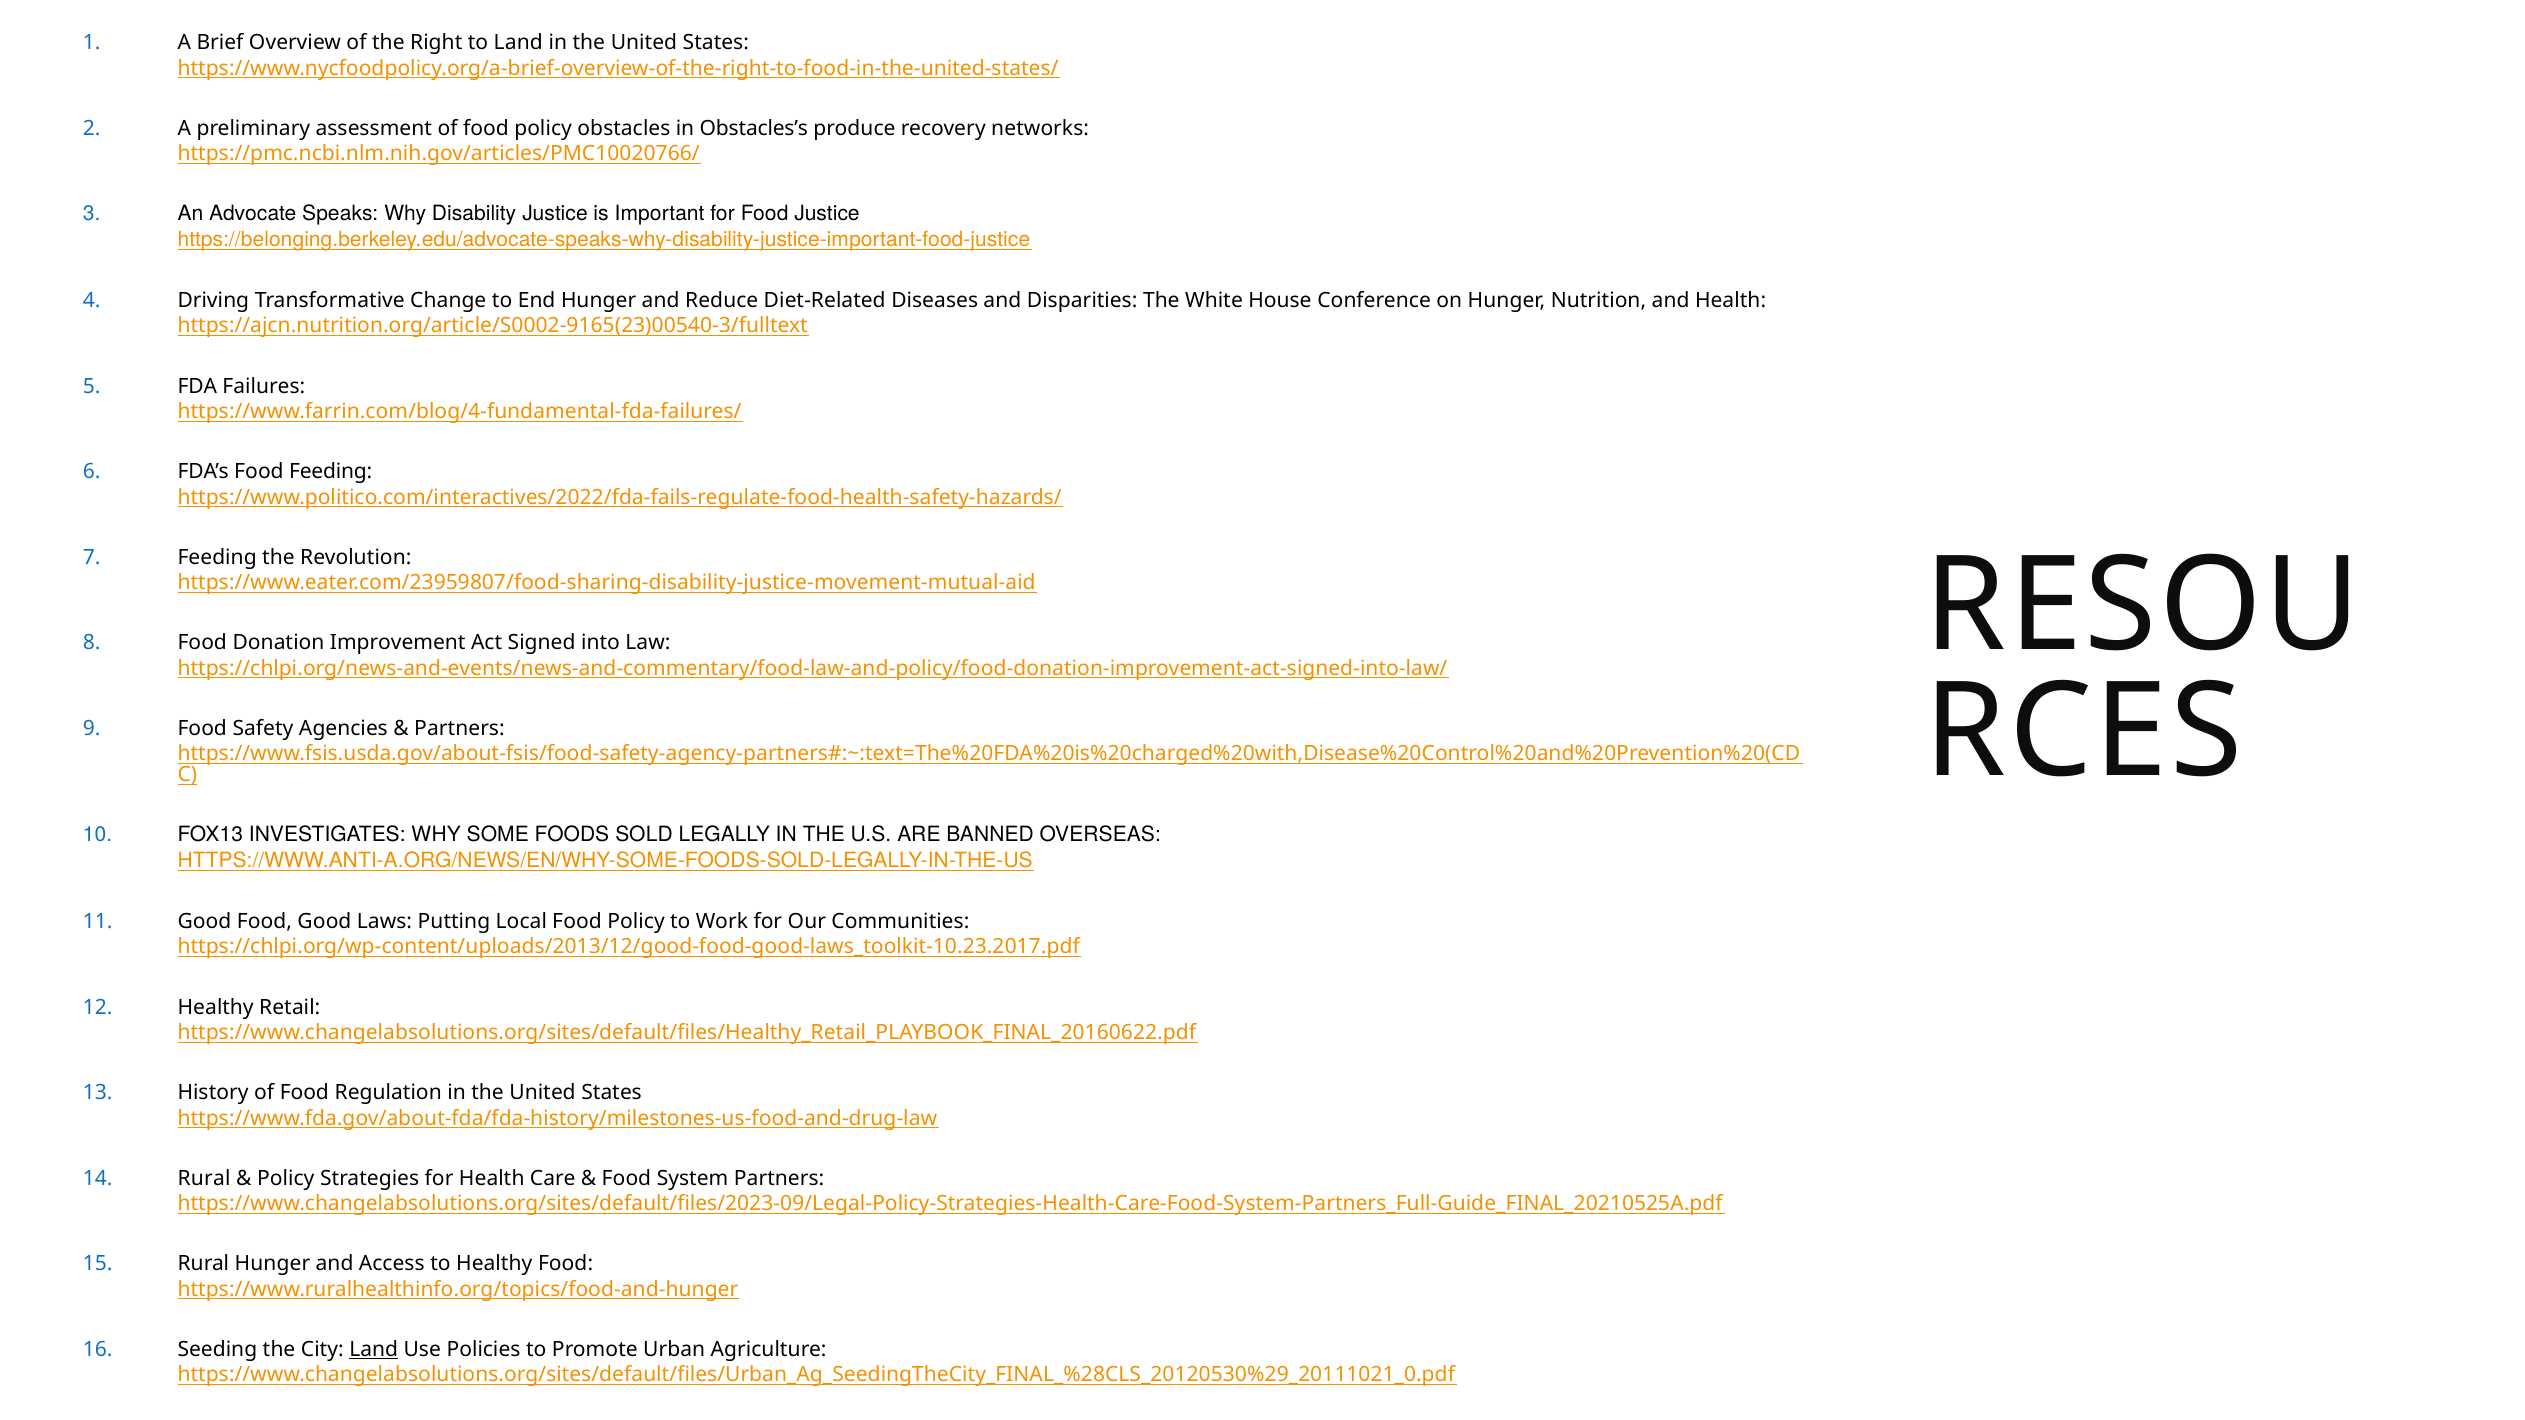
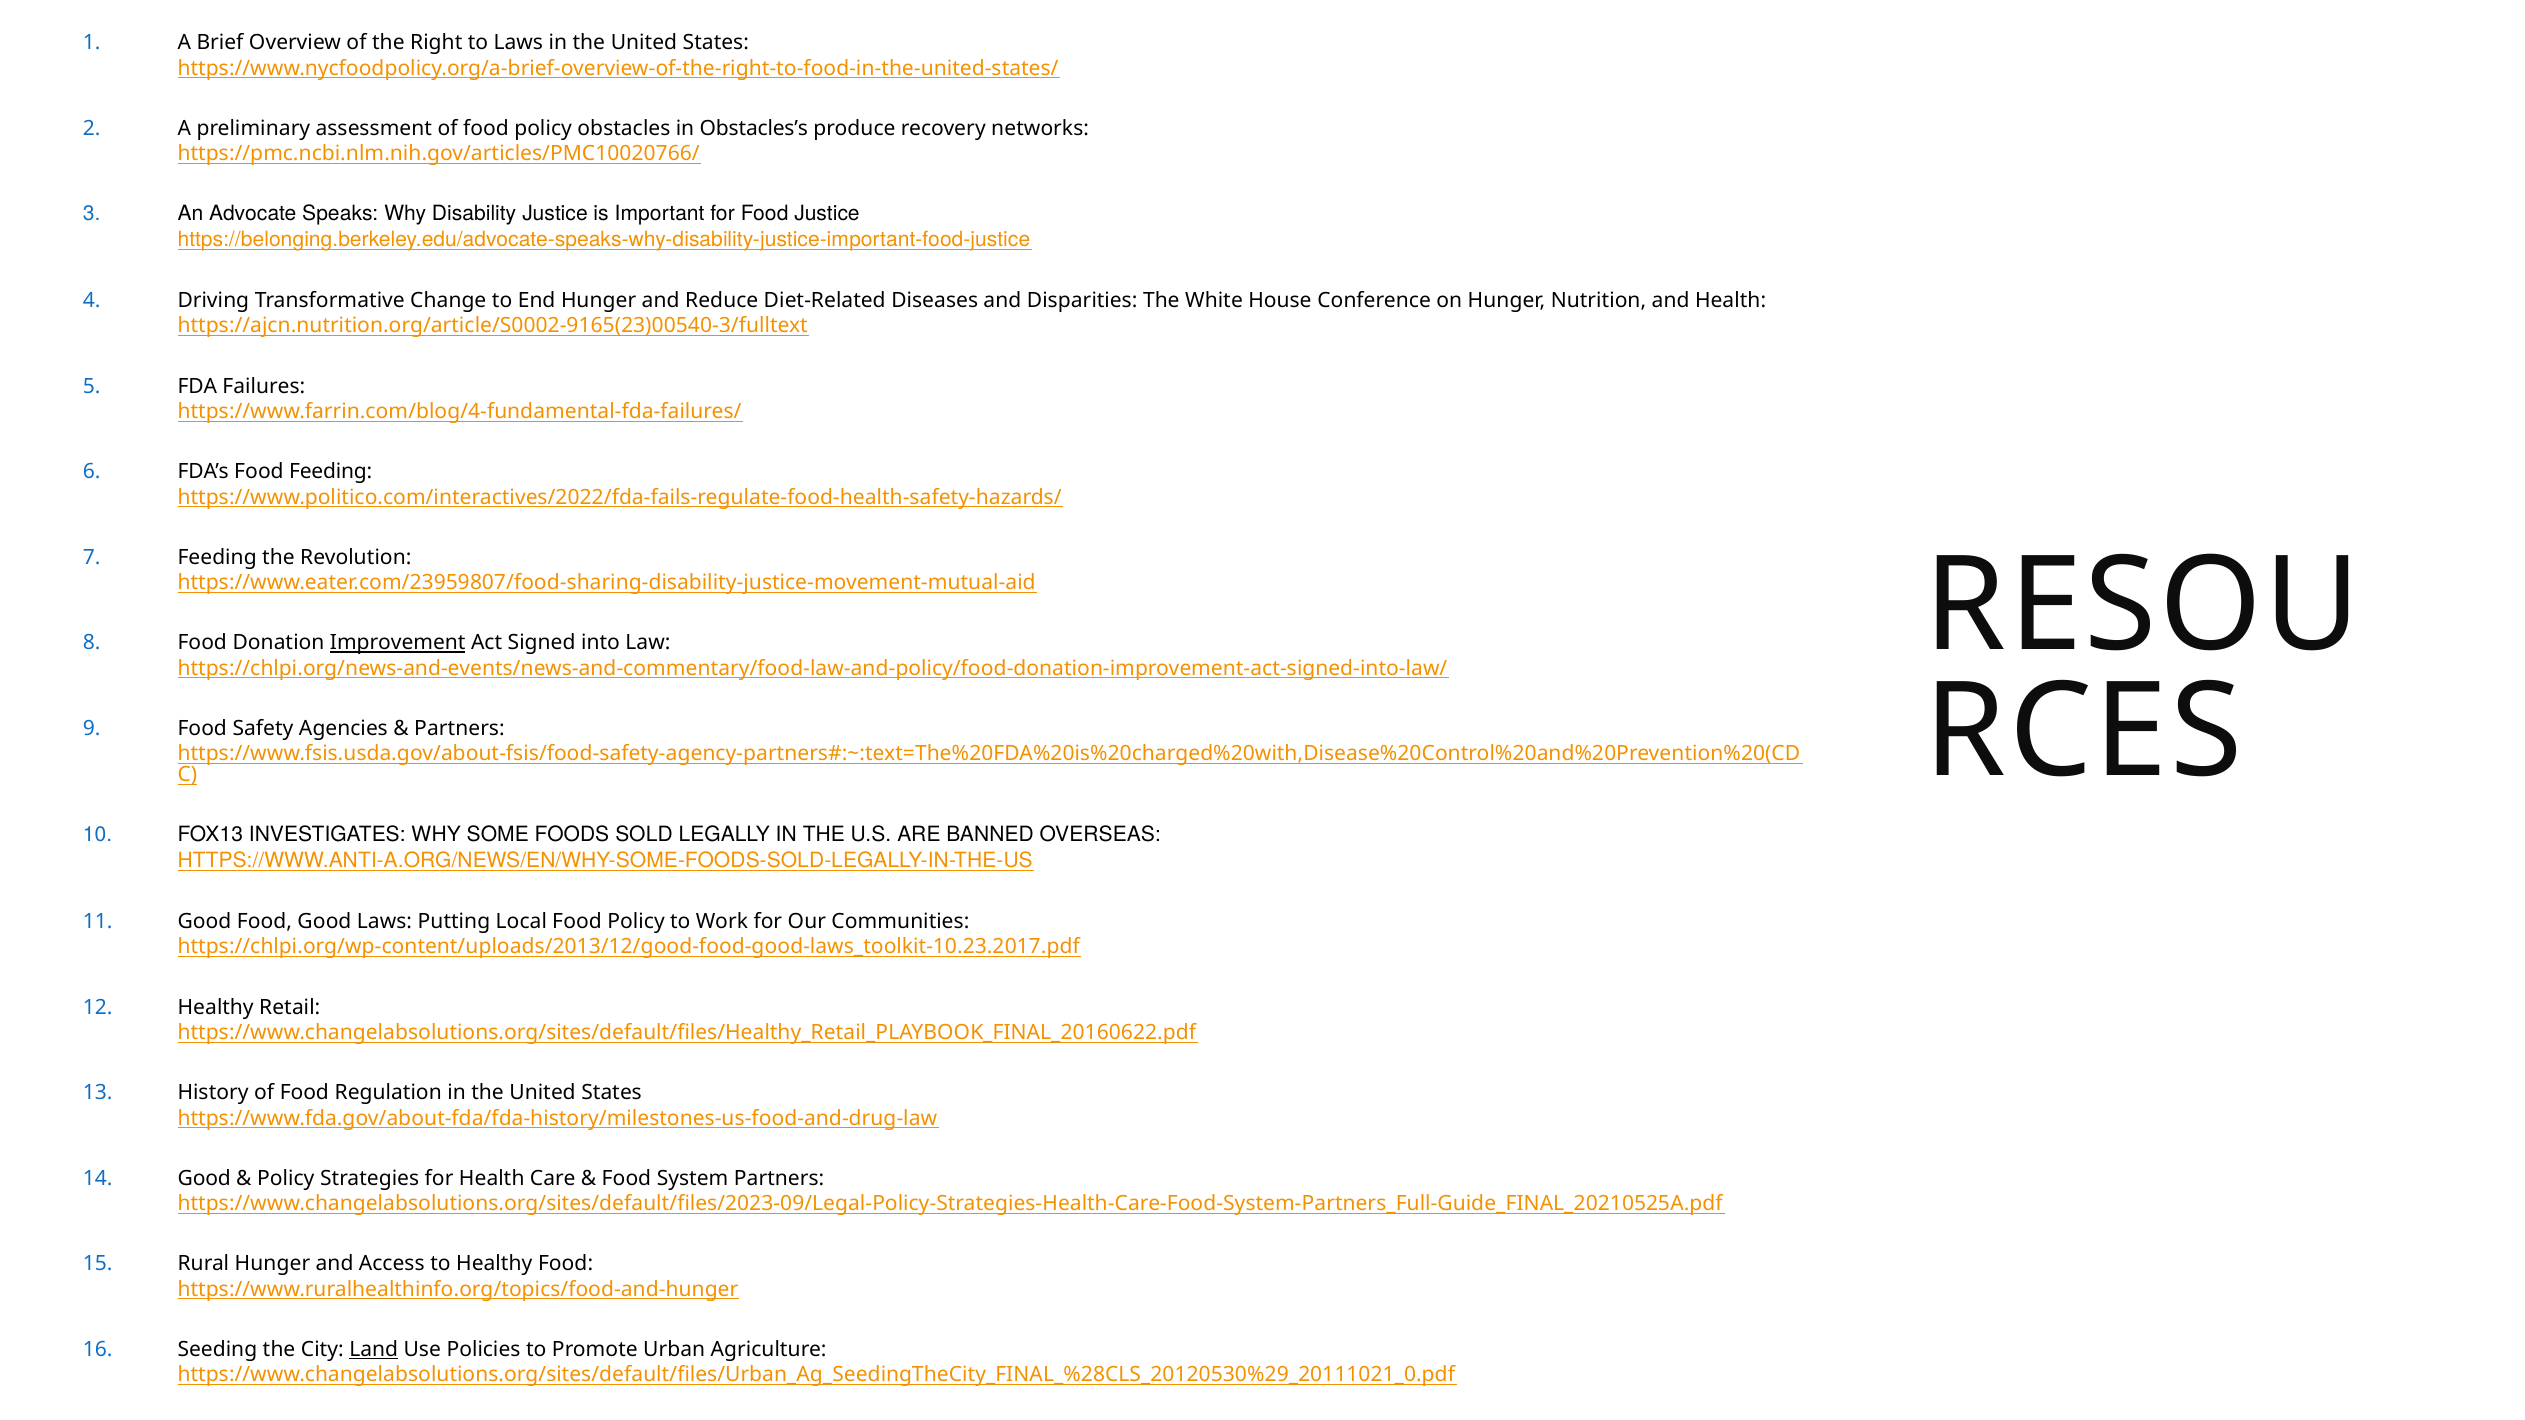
to Land: Land -> Laws (518, 43)
Improvement underline: none -> present (398, 643)
Rural: Rural -> Good (204, 1179)
